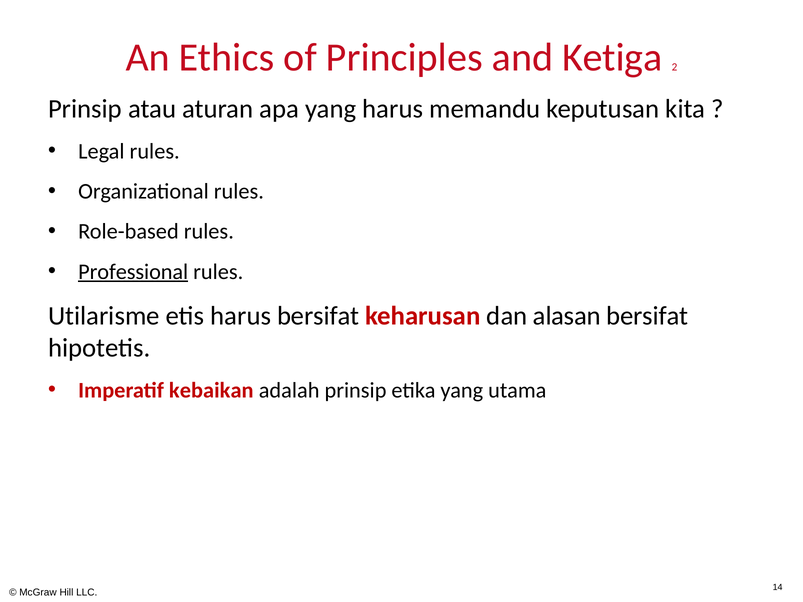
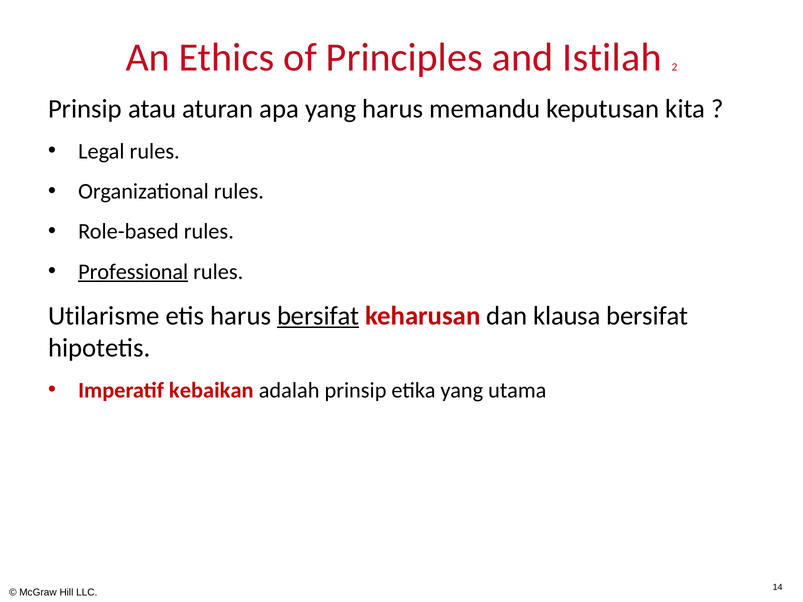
Ketiga: Ketiga -> Istilah (612, 58)
bersifat underline: none -> present (318, 316)
alasan: alasan -> klausa (567, 316)
